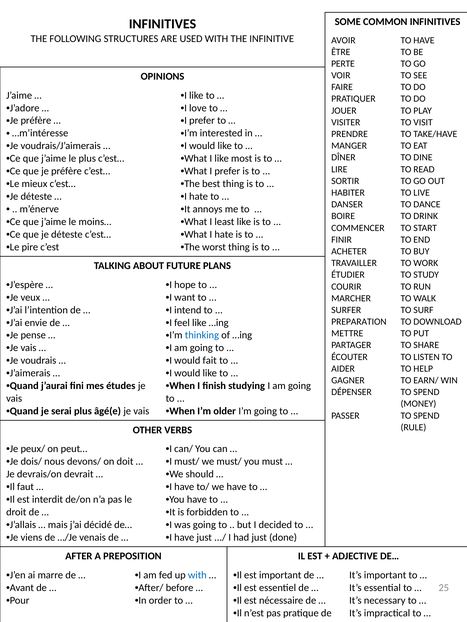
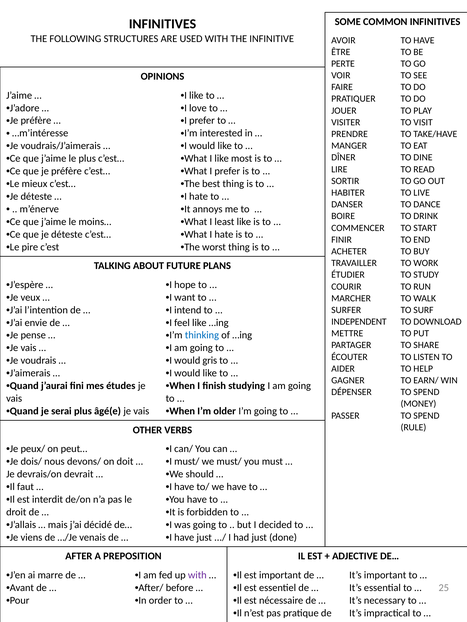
PREPARATION: PREPARATION -> INDEPENDENT (359, 322)
fait: fait -> gris (210, 361)
with colour: blue -> purple (197, 576)
